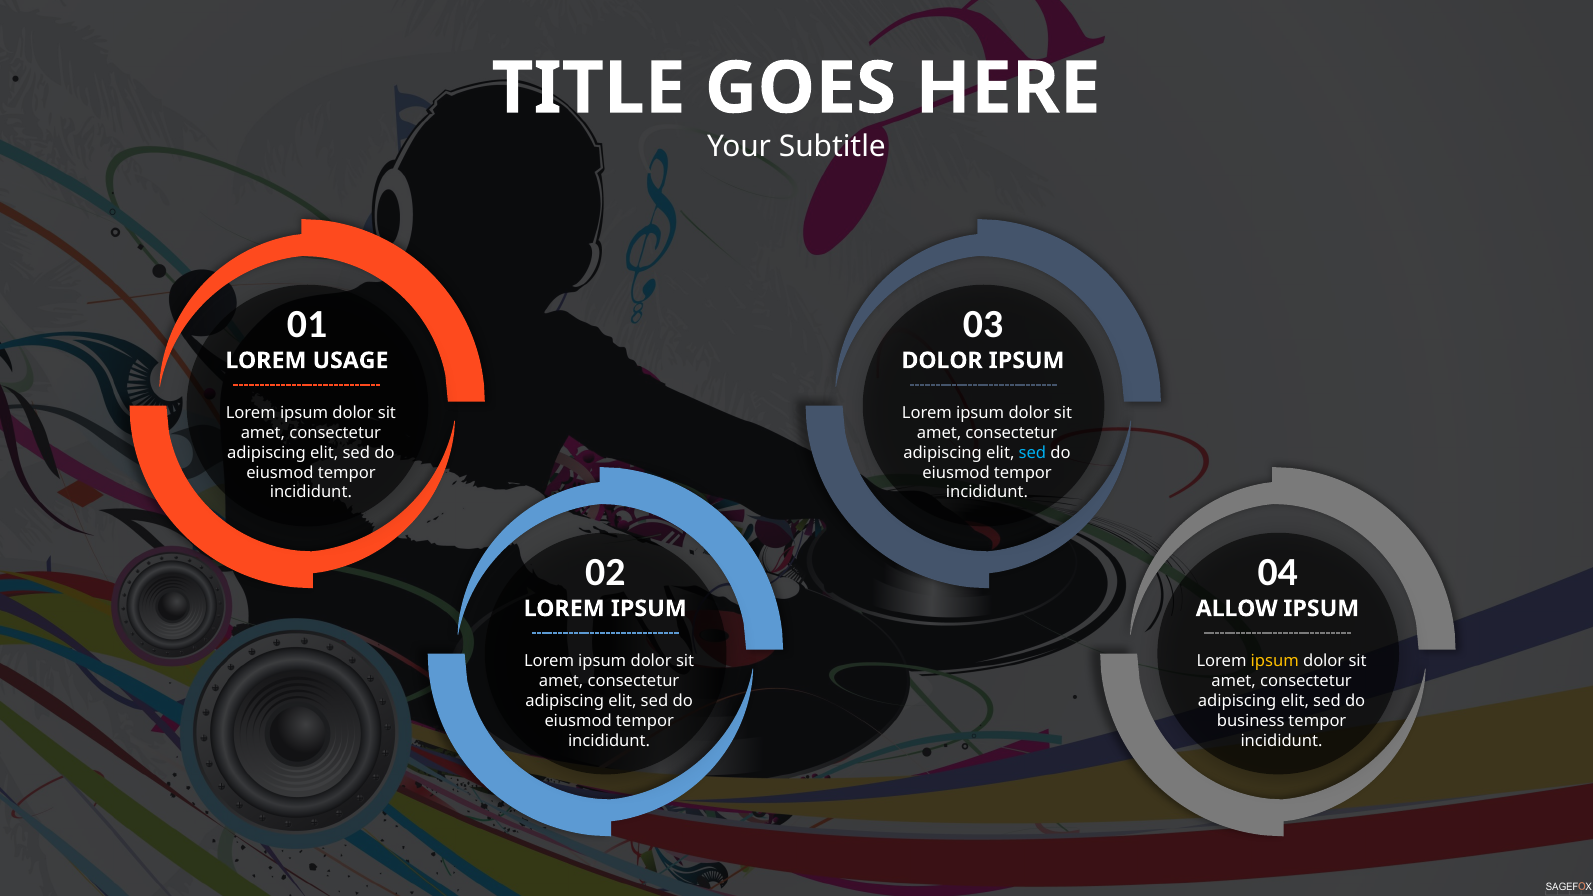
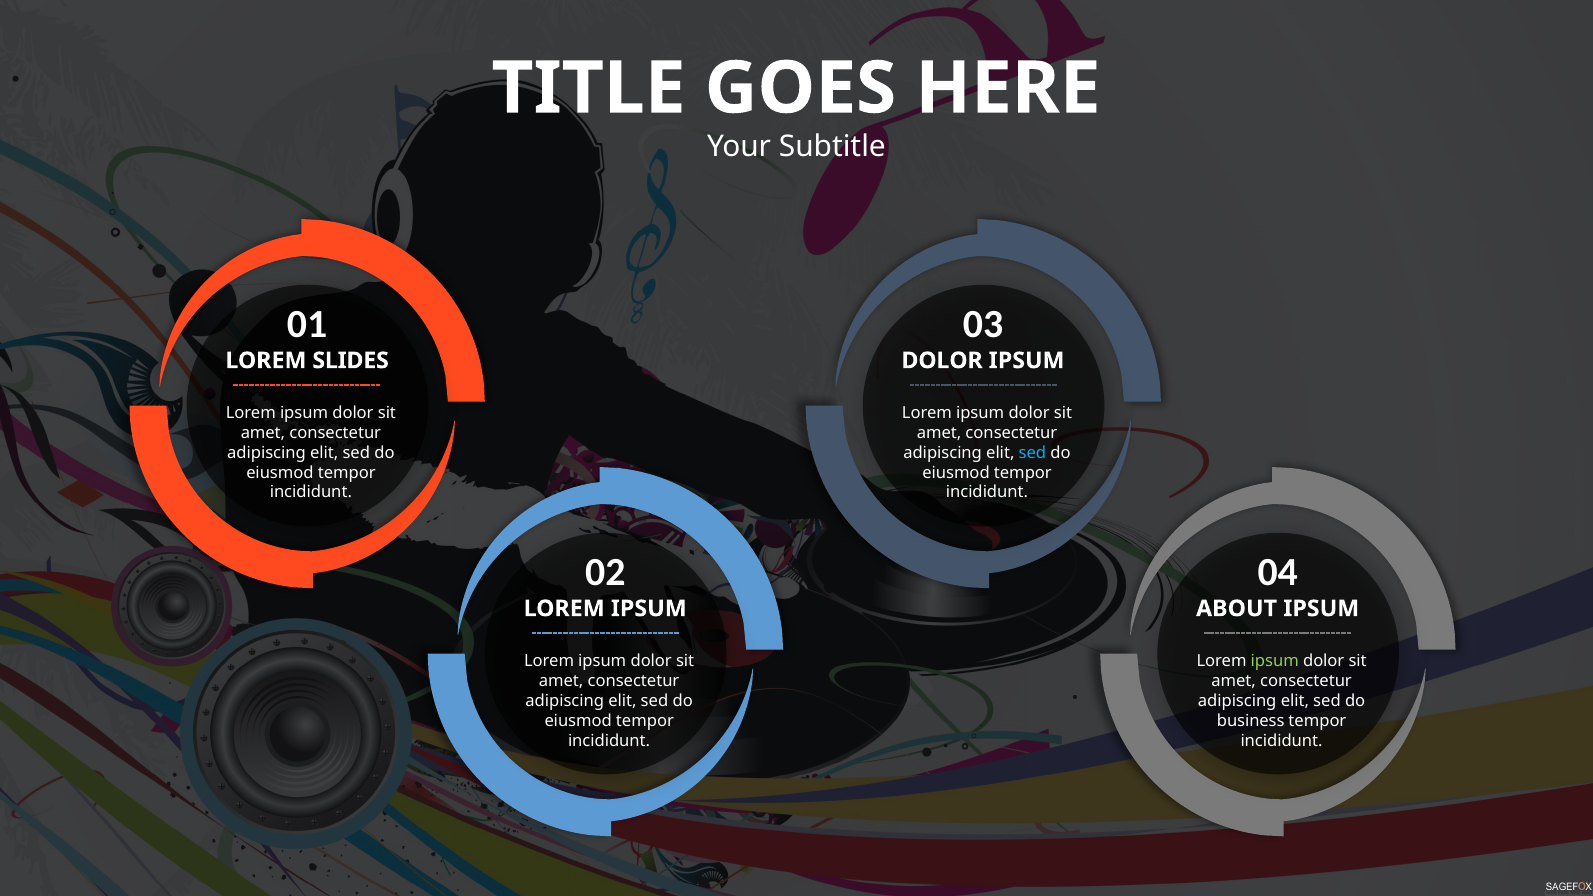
USAGE: USAGE -> SLIDES (351, 361)
ALLOW: ALLOW -> ABOUT (1237, 609)
ipsum colour: yellow -> light green (1275, 661)
